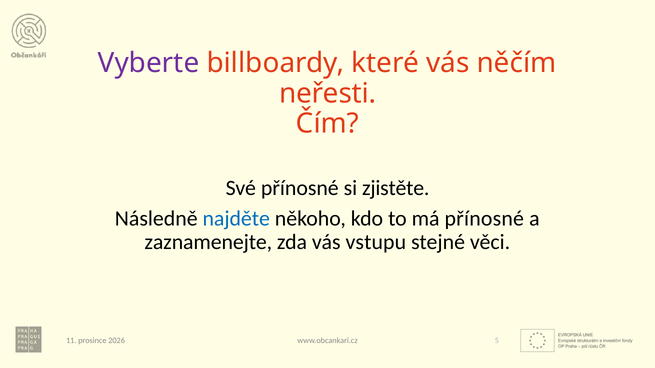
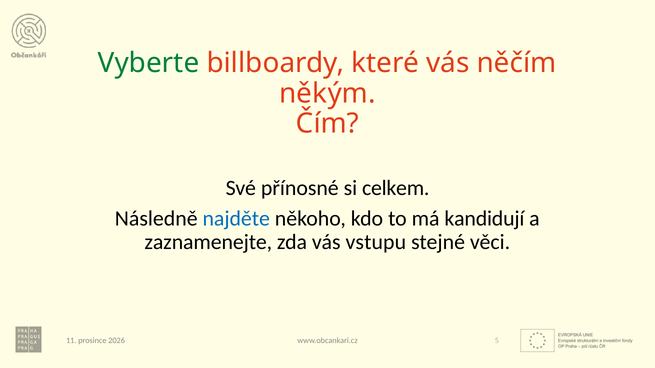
Vyberte colour: purple -> green (149, 63)
neřesti: neřesti -> někým (327, 94)
zjistěte: zjistěte -> celkem (396, 188)
má přínosné: přínosné -> kandidují (484, 219)
